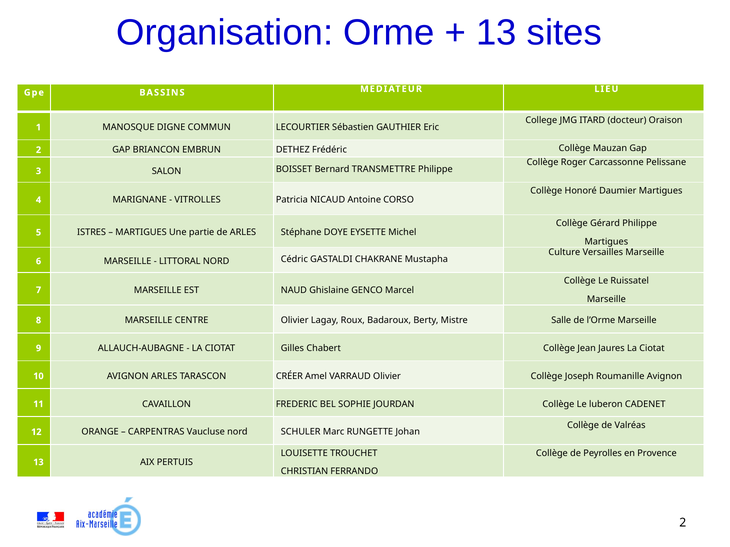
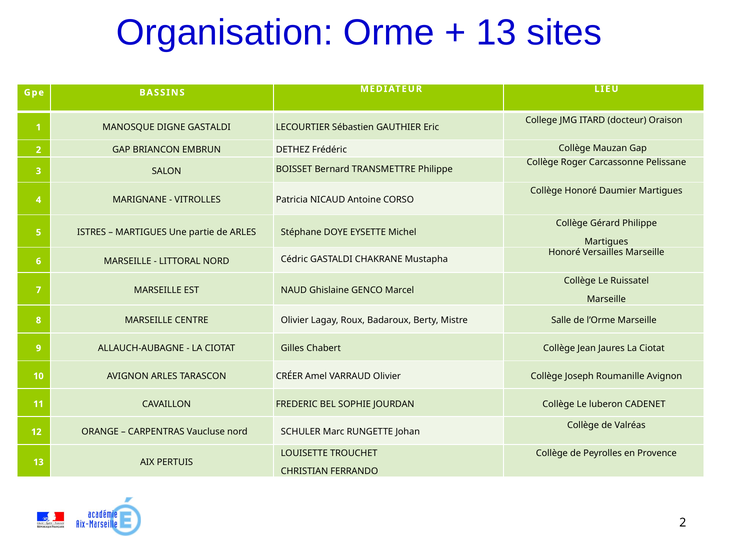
DIGNE COMMUN: COMMUN -> GASTALDI (209, 127)
Culture: Culture -> Honoré (564, 252)
